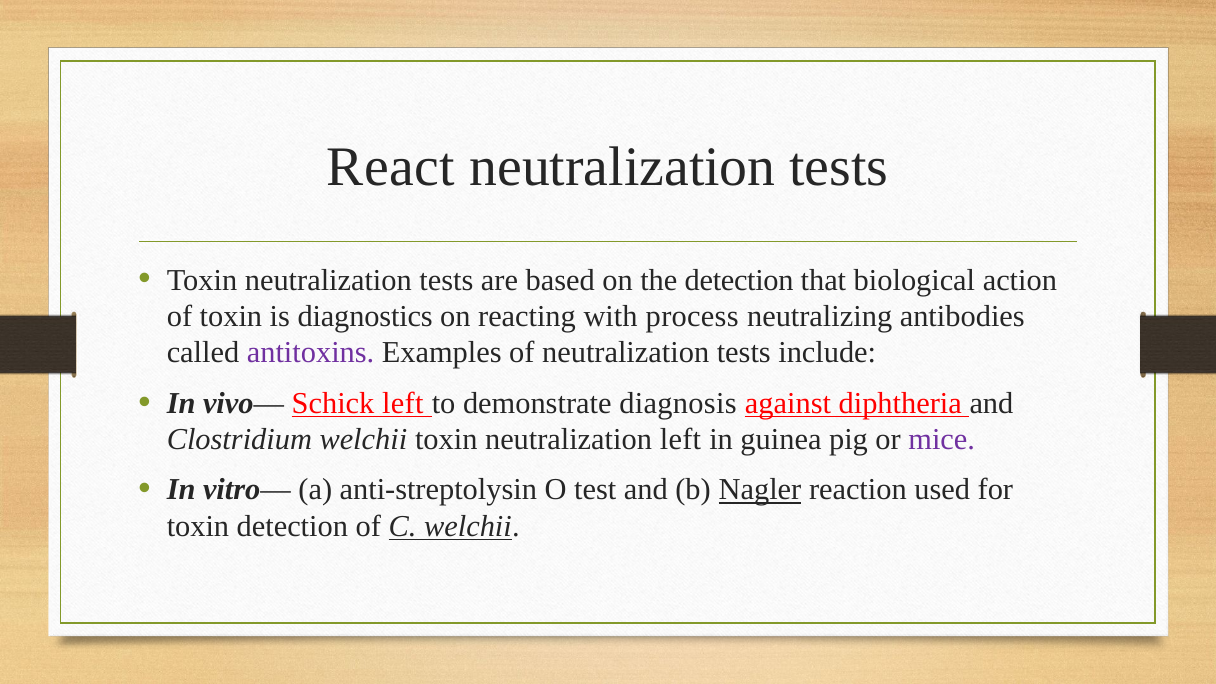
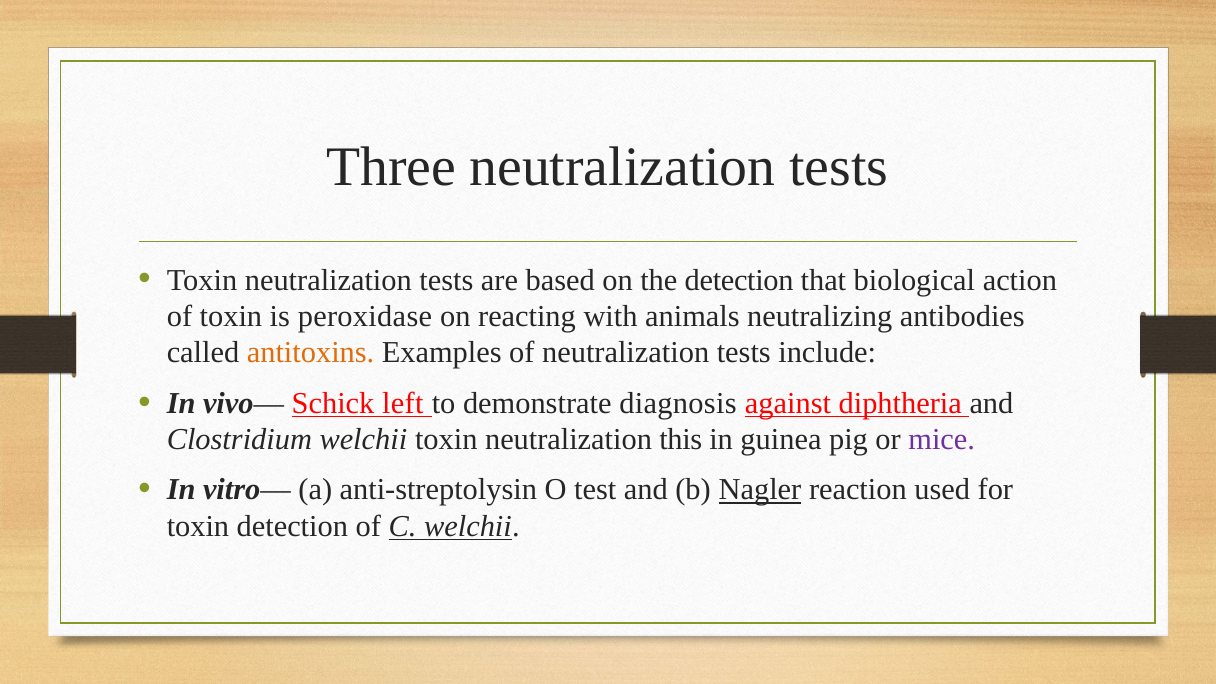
React: React -> Three (391, 167)
diagnostics: diagnostics -> peroxidase (365, 316)
process: process -> animals (692, 316)
antitoxins colour: purple -> orange (311, 353)
neutralization left: left -> this (681, 440)
